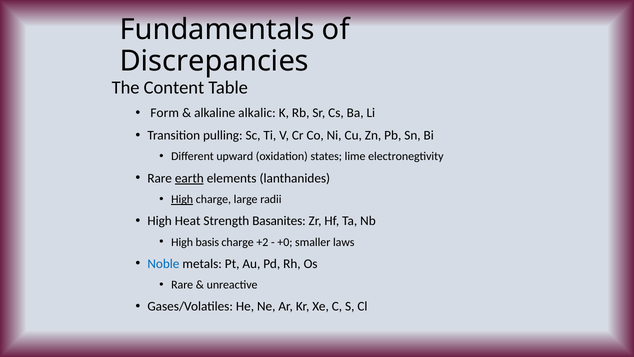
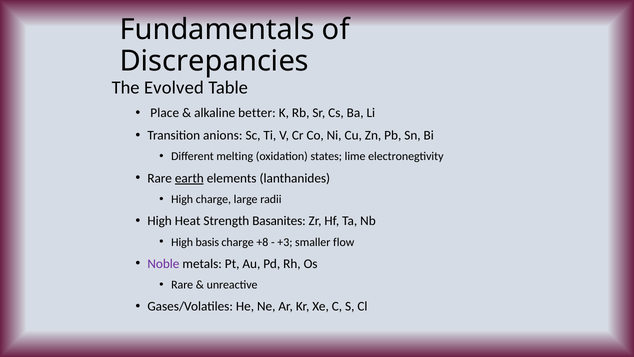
Content: Content -> Evolved (174, 88)
Form: Form -> Place (165, 113)
alkalic: alkalic -> better (257, 113)
pulling: pulling -> anions (223, 135)
upward: upward -> melting (235, 156)
High underline: present -> none (182, 199)
+2: +2 -> +8 (262, 242)
+0: +0 -> +3 (285, 242)
laws: laws -> flow (344, 242)
Noble colour: blue -> purple (163, 263)
